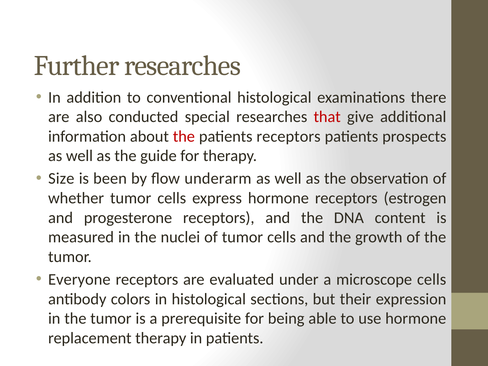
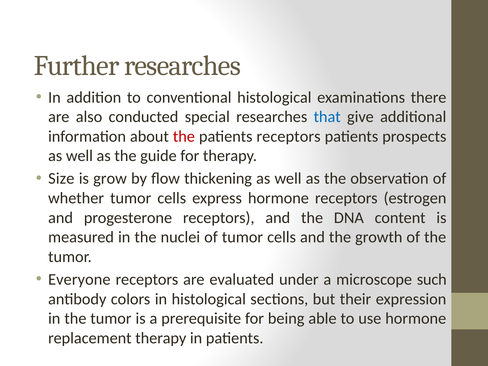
that colour: red -> blue (327, 117)
been: been -> grow (110, 179)
underarm: underarm -> thickening (218, 179)
microscope cells: cells -> such (432, 279)
